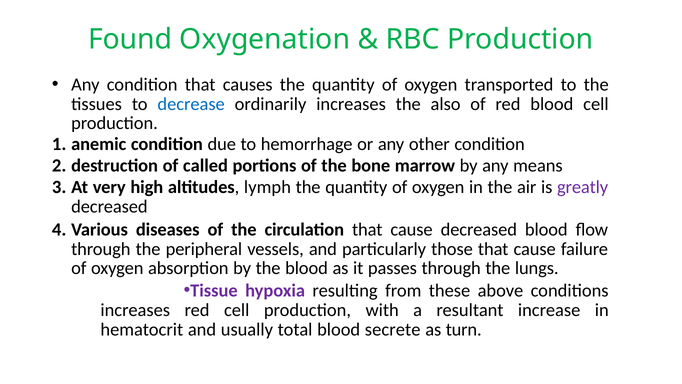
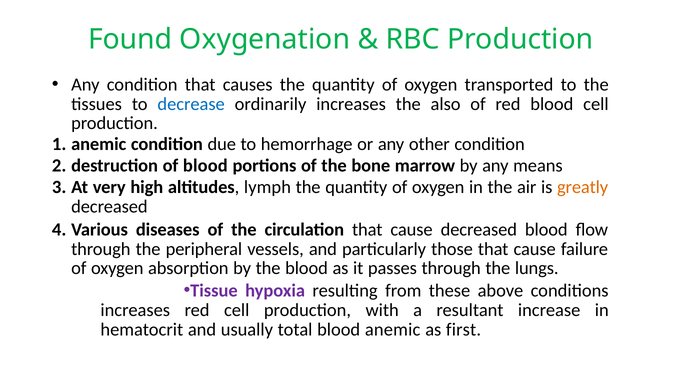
of called: called -> blood (205, 165)
greatly colour: purple -> orange (583, 187)
blood secrete: secrete -> anemic (393, 329)
turn: turn -> first (464, 329)
